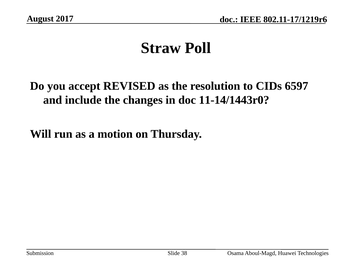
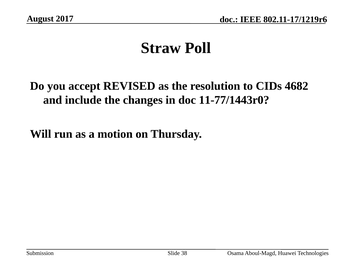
6597: 6597 -> 4682 (297, 86)
11-14/1443r0: 11-14/1443r0 -> 11-77/1443r0 (234, 100)
